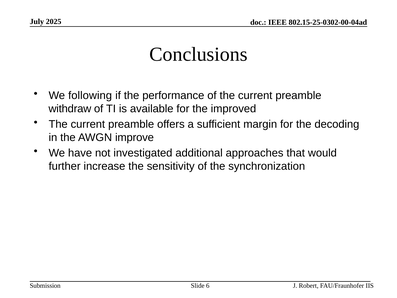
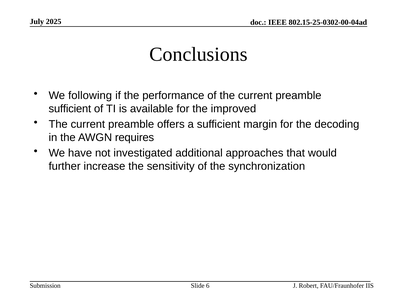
withdraw: withdraw -> sufficient (70, 109)
improve: improve -> requires (135, 137)
